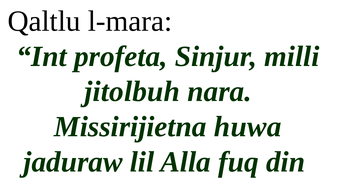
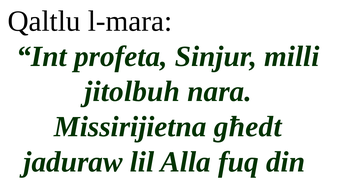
huwa: huwa -> għedt (248, 126)
